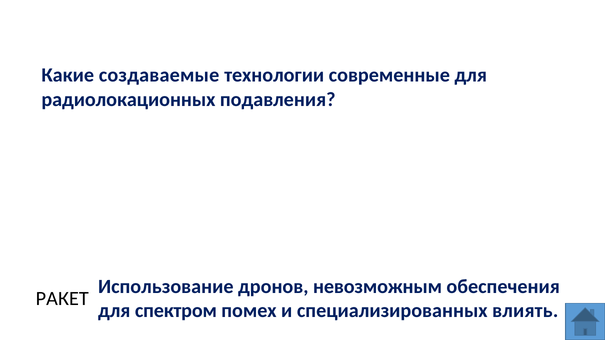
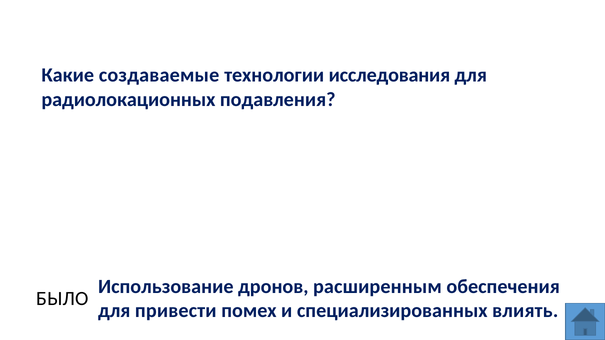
современные: современные -> исследования (389, 75)
невозможным: невозможным -> расширенным (377, 287)
РАКЕТ: РАКЕТ -> БЫЛО (62, 299)
спектром: спектром -> привести (176, 311)
